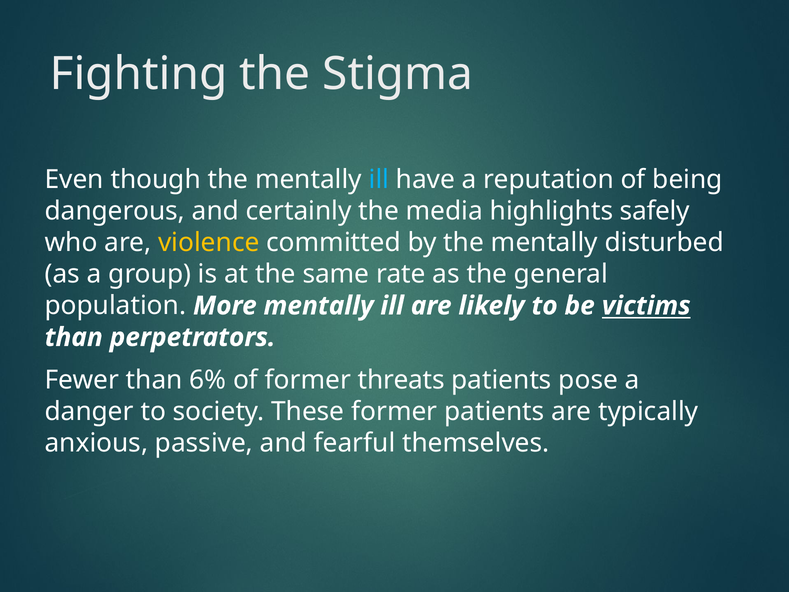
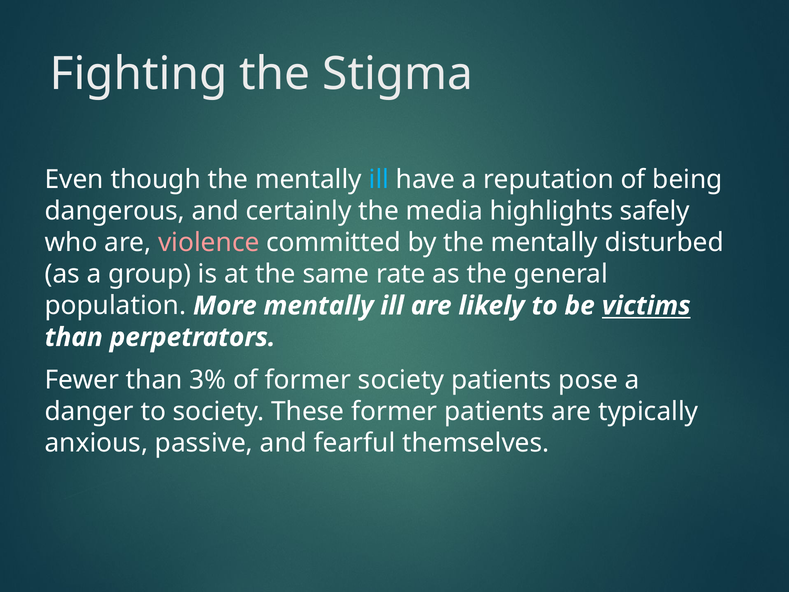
violence colour: yellow -> pink (209, 242)
6%: 6% -> 3% (208, 380)
former threats: threats -> society (401, 380)
